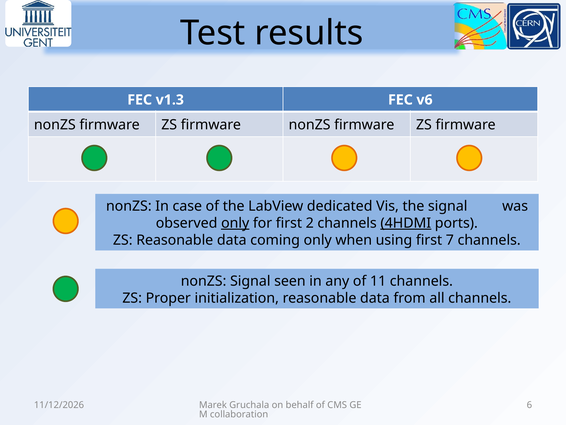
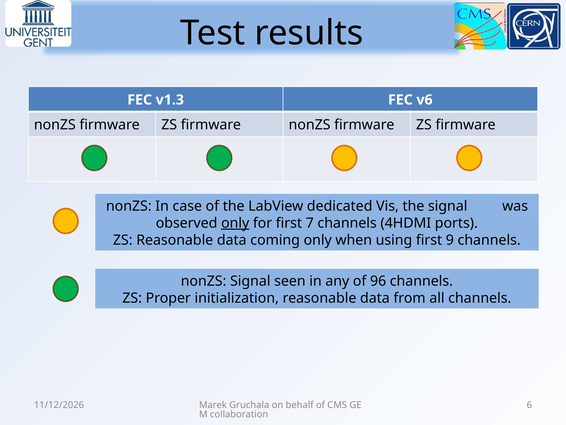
2: 2 -> 7 (310, 223)
4HDMI underline: present -> none (406, 223)
7: 7 -> 9 (450, 240)
11: 11 -> 96 (378, 281)
